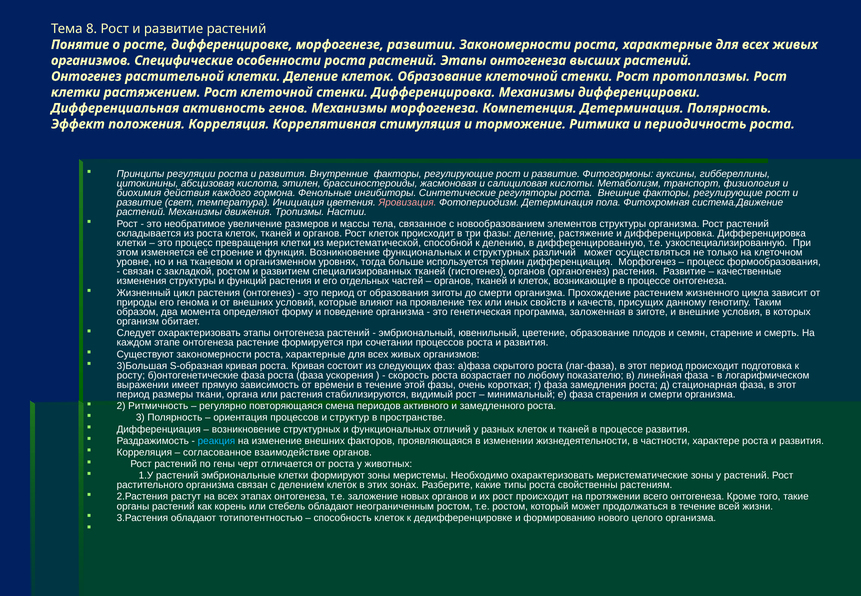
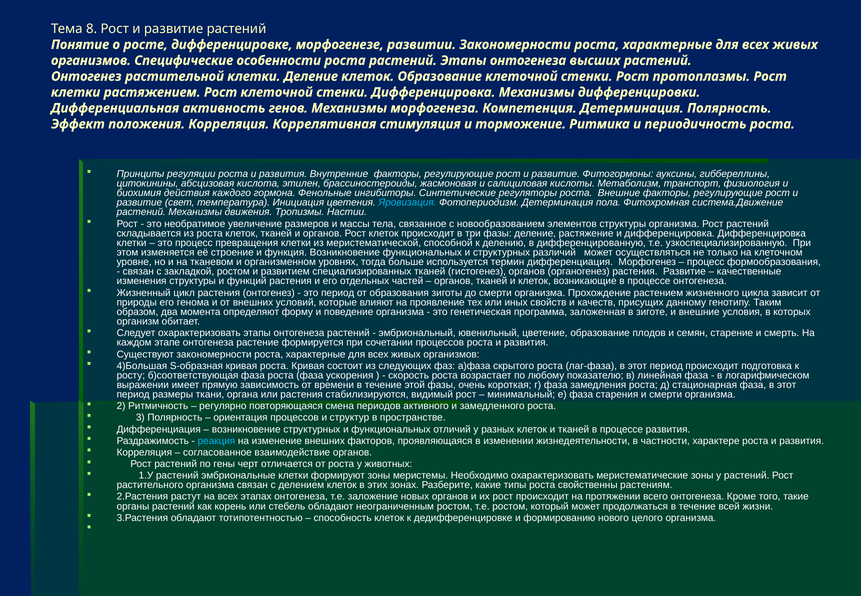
Яровизация colour: pink -> light blue (407, 203)
3)Большая: 3)Большая -> 4)Большая (142, 366)
б)онтогенетические: б)онтогенетические -> б)соответствующая (193, 375)
